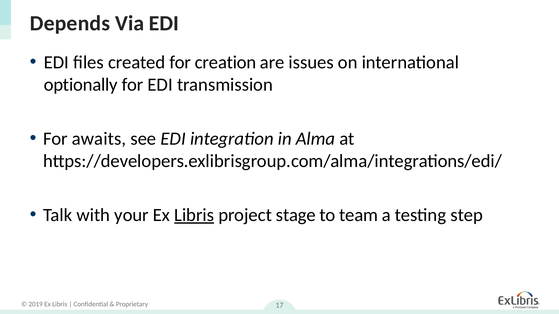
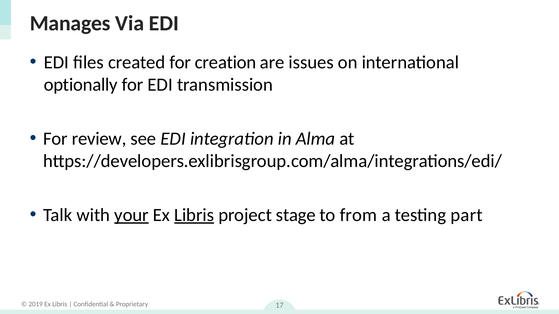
Depends: Depends -> Manages (70, 23)
awaits: awaits -> review (99, 139)
your underline: none -> present (131, 215)
team: team -> from (358, 215)
step: step -> part (467, 215)
